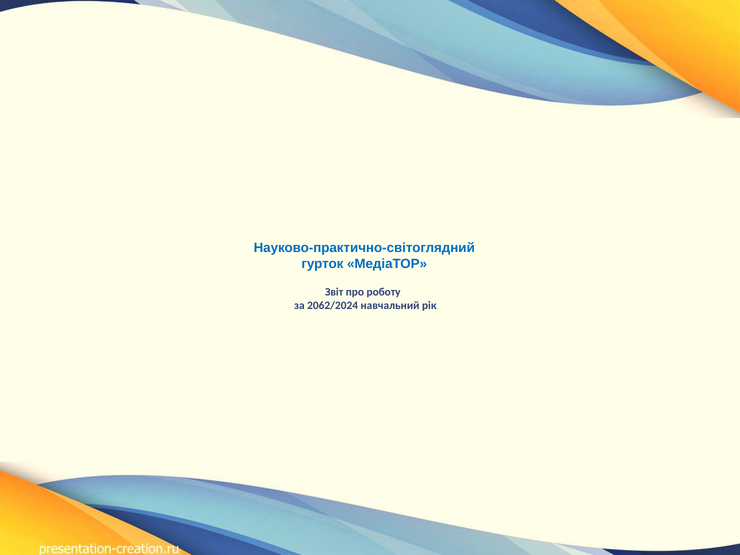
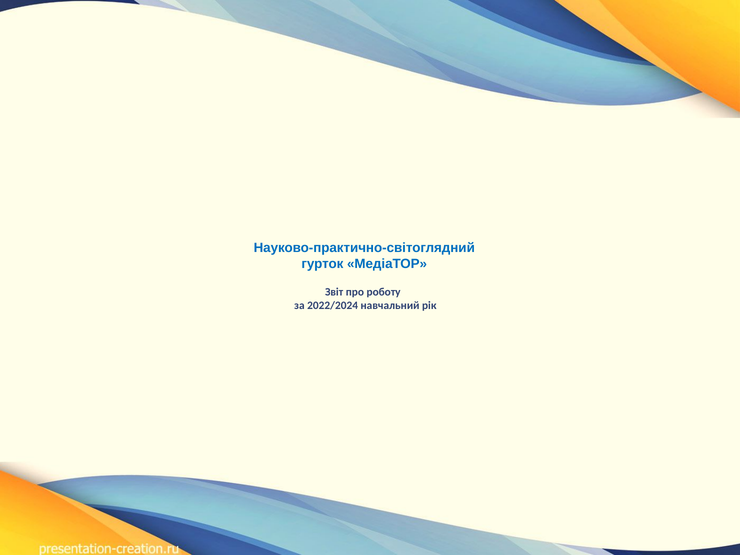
2062/2024: 2062/2024 -> 2022/2024 (333, 306)
